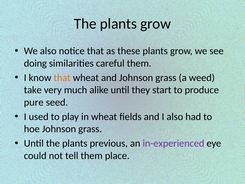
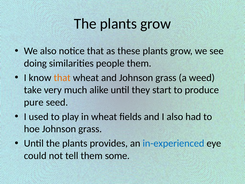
careful: careful -> people (110, 63)
previous: previous -> provides (109, 143)
in-experienced colour: purple -> blue (173, 143)
place: place -> some (117, 155)
